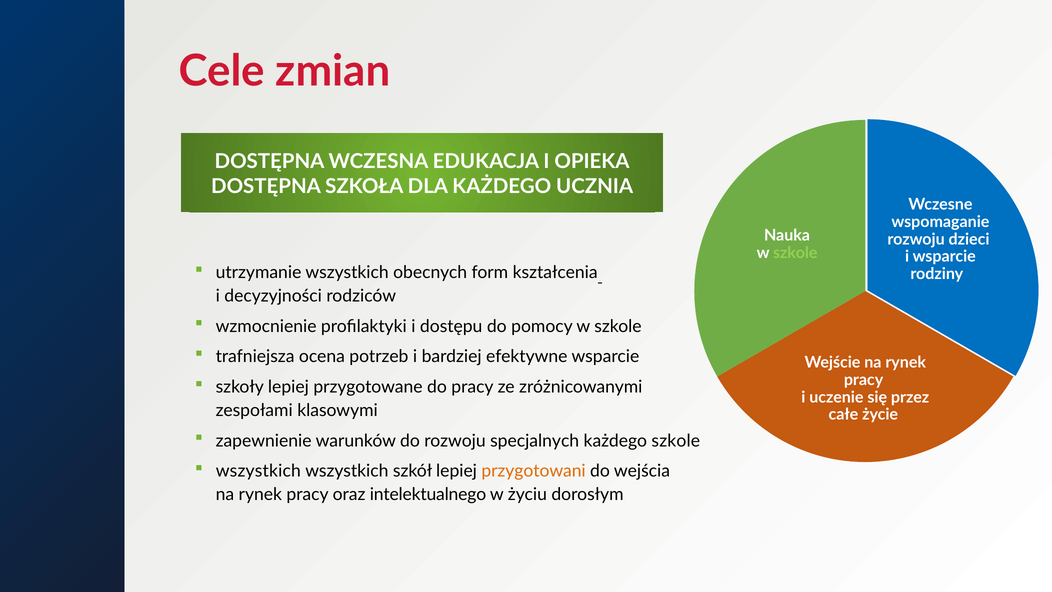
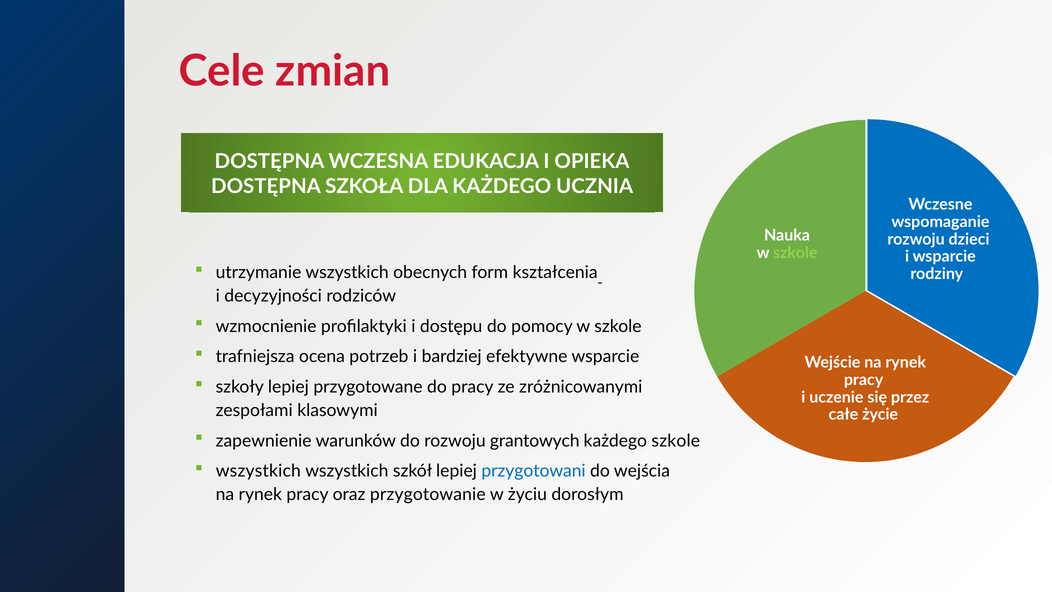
specjalnych: specjalnych -> grantowych (535, 441)
przygotowani colour: orange -> blue (534, 471)
intelektualnego: intelektualnego -> przygotowanie (428, 494)
